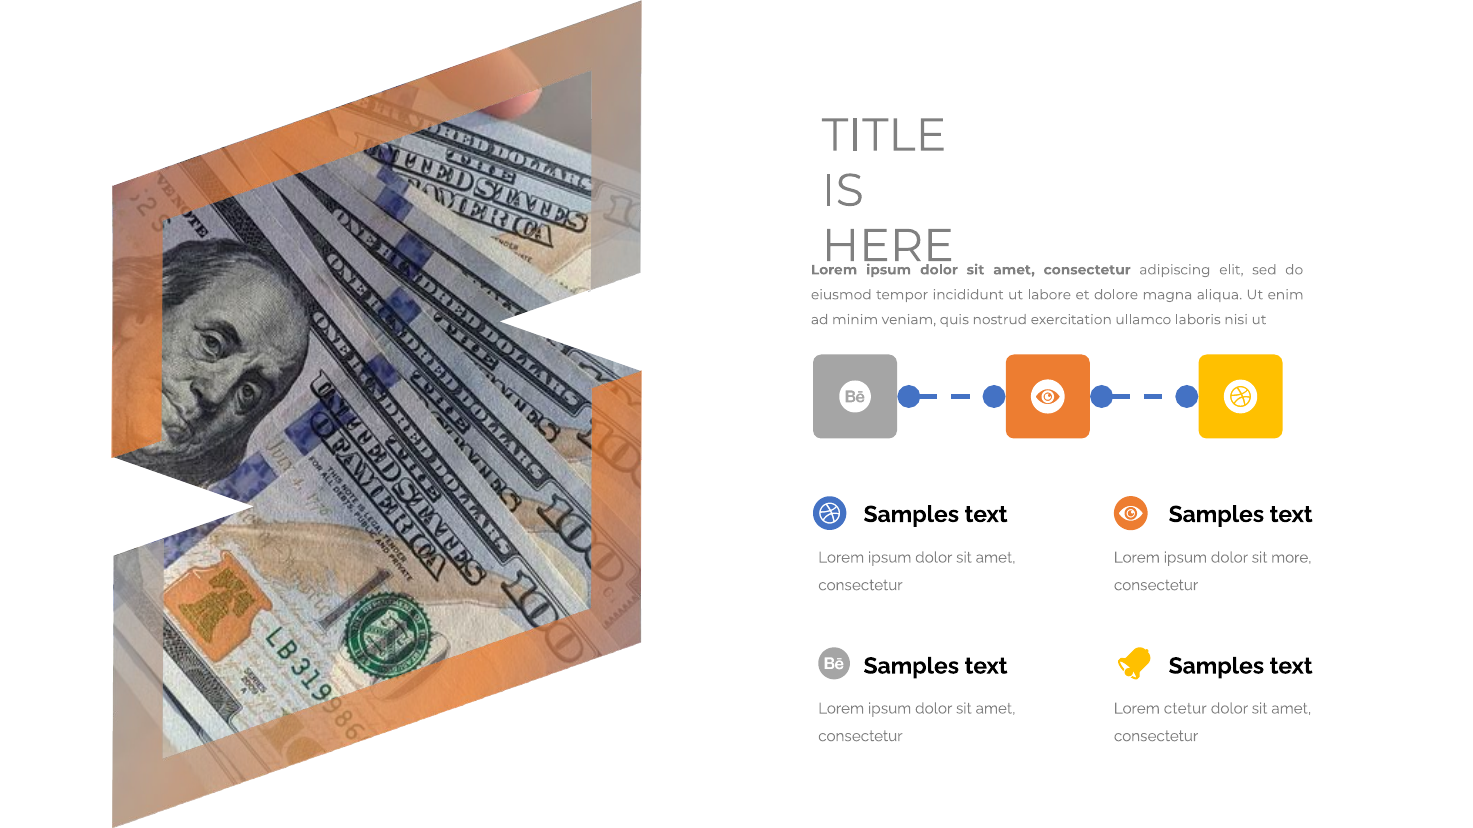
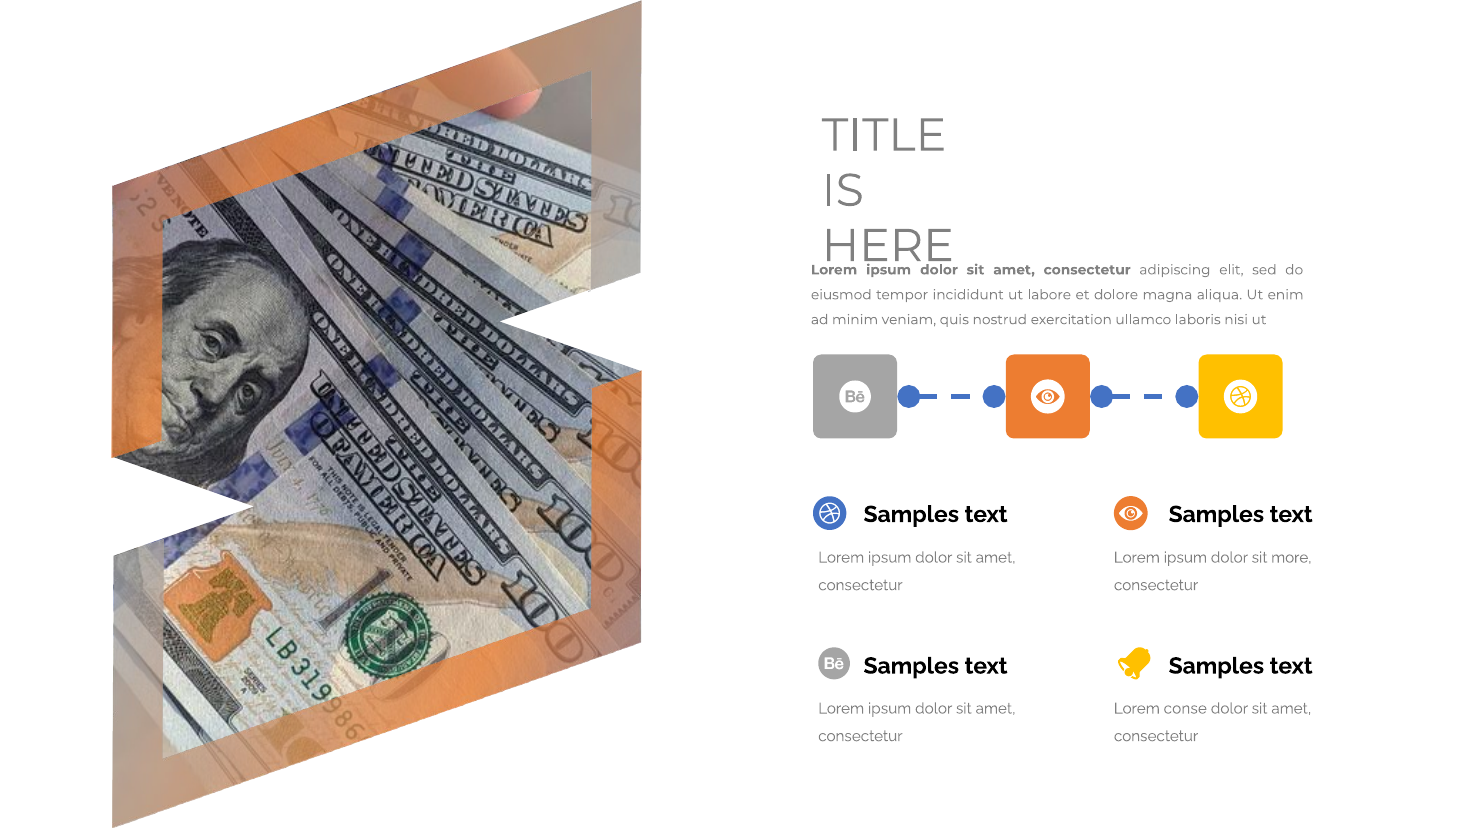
ctetur: ctetur -> conse (1185, 709)
